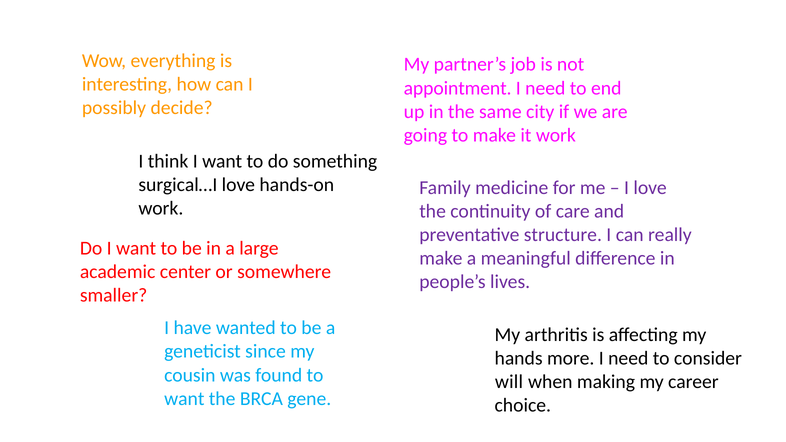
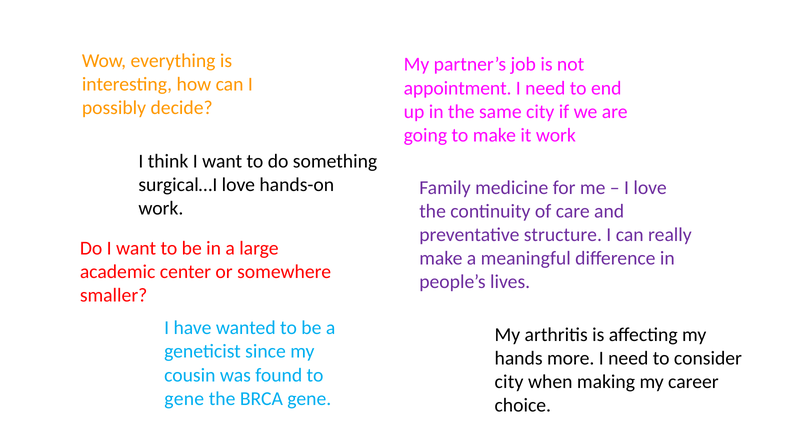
will: will -> city (509, 382)
want: want -> gene (184, 399)
